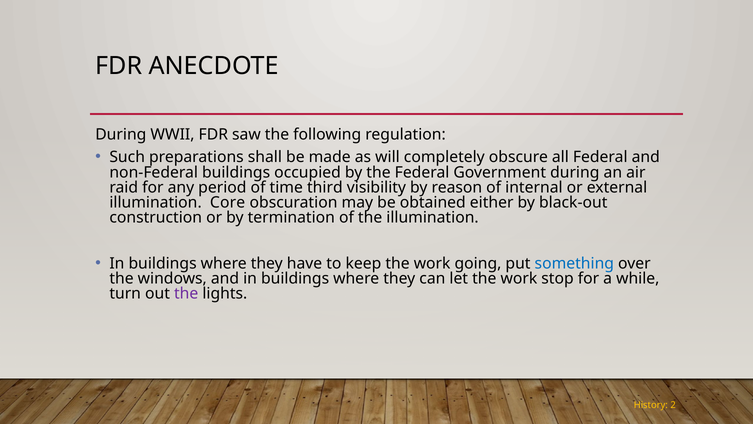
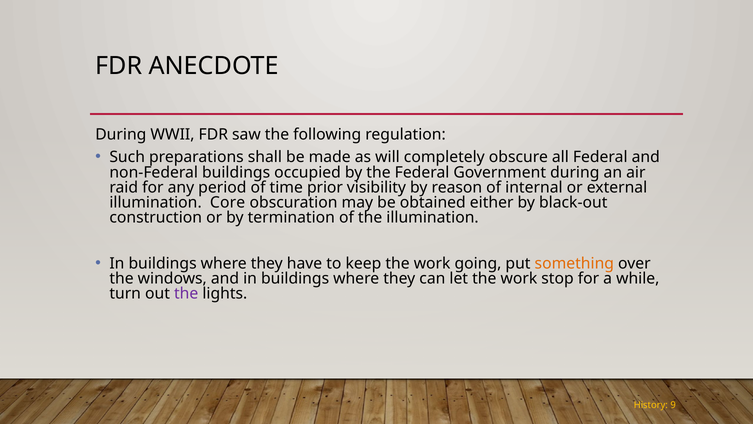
third: third -> prior (325, 187)
something colour: blue -> orange (574, 263)
2: 2 -> 9 (673, 404)
